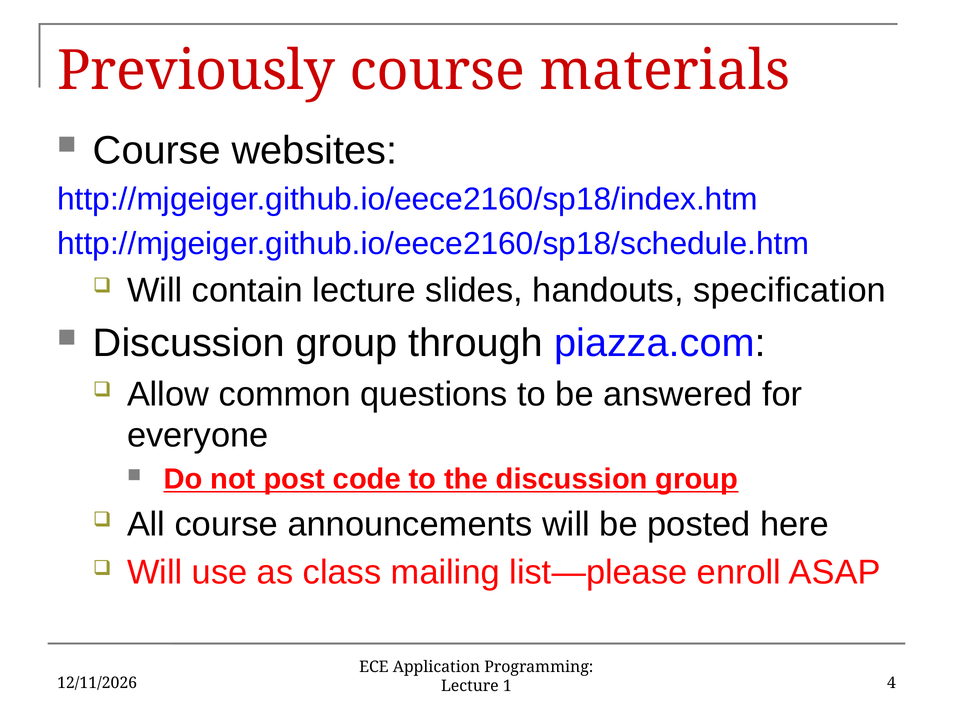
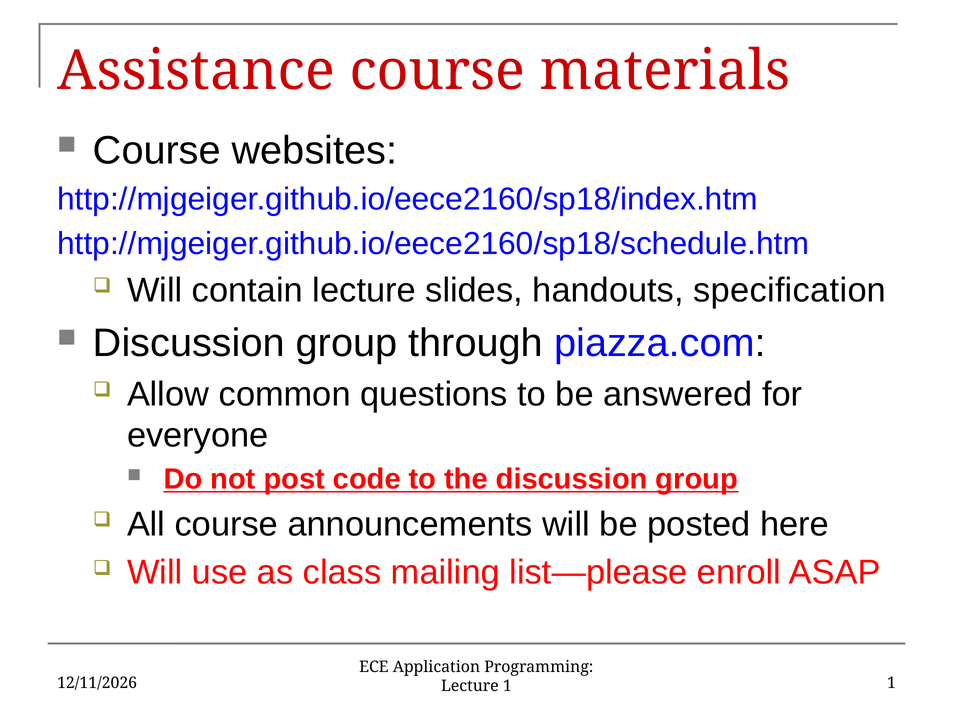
Previously: Previously -> Assistance (196, 71)
1 4: 4 -> 1 (892, 683)
